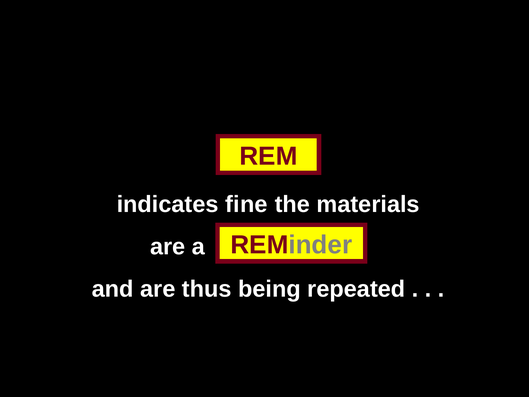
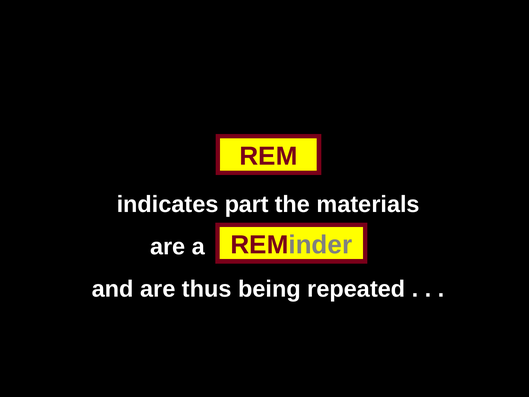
fine: fine -> part (247, 204)
